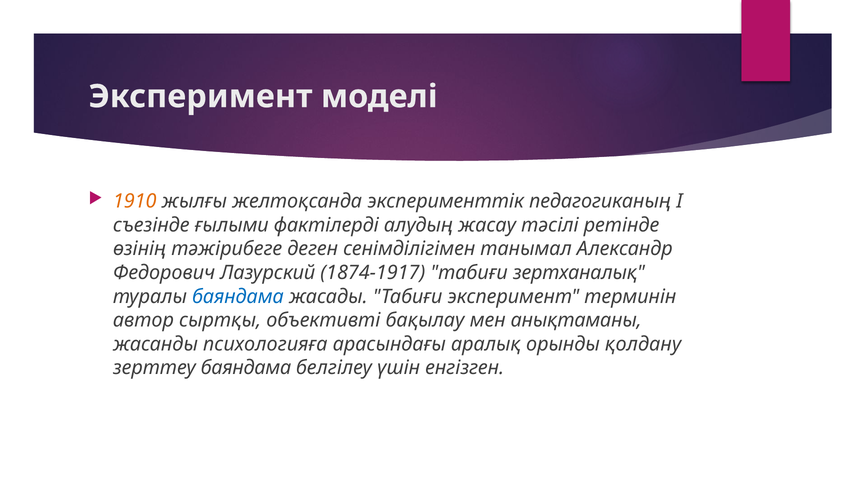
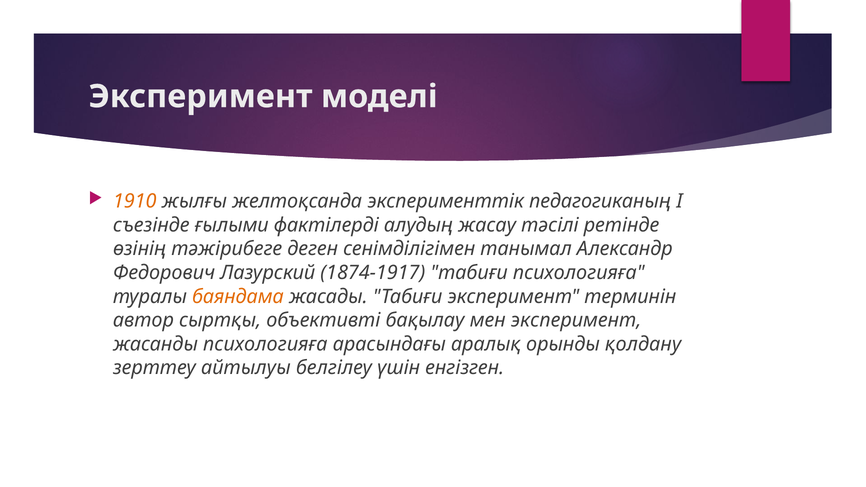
табиғи зертханалық: зертханалық -> психологияға (579, 273)
баяндама colour: blue -> orange (238, 297)
мен анықтаманы: анықтаманы -> эксперимент (576, 320)
зерттеу баяндама: баяндама -> айтылуы (246, 368)
